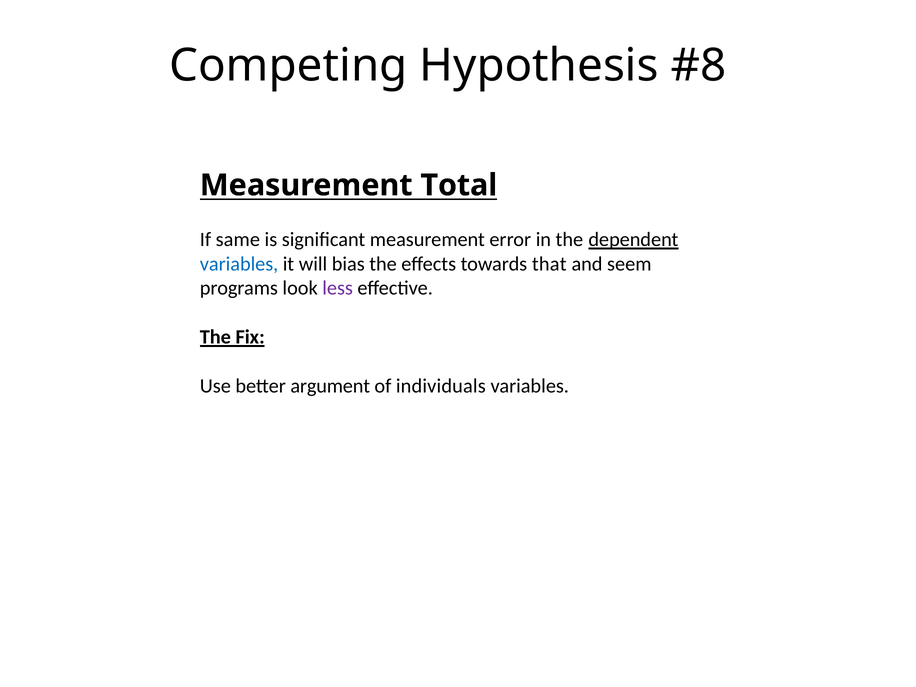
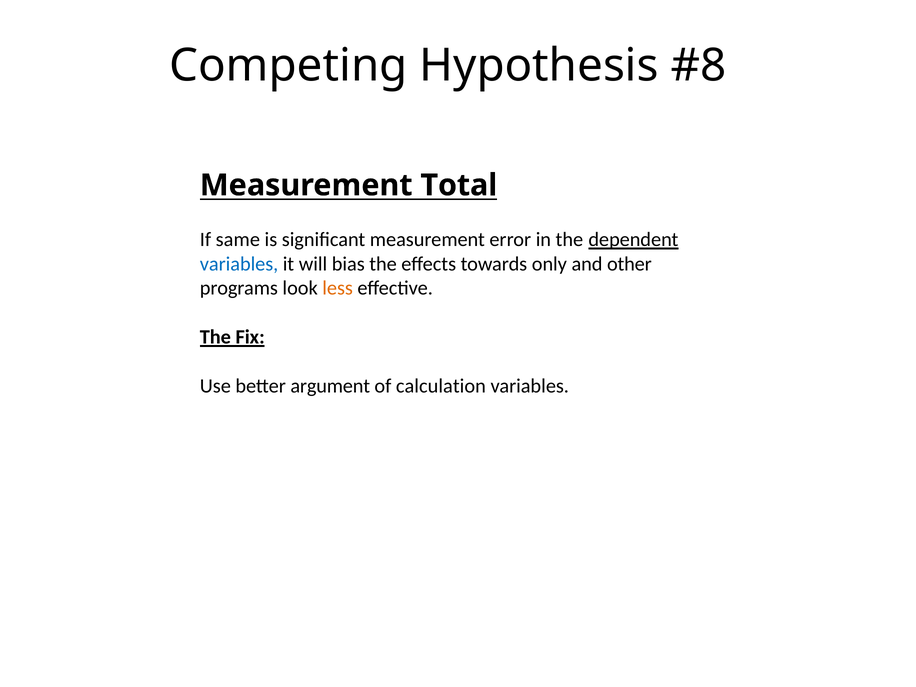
that: that -> only (549, 264)
seem: seem -> other (629, 264)
less colour: purple -> orange (338, 288)
individuals: individuals -> calculation (441, 386)
